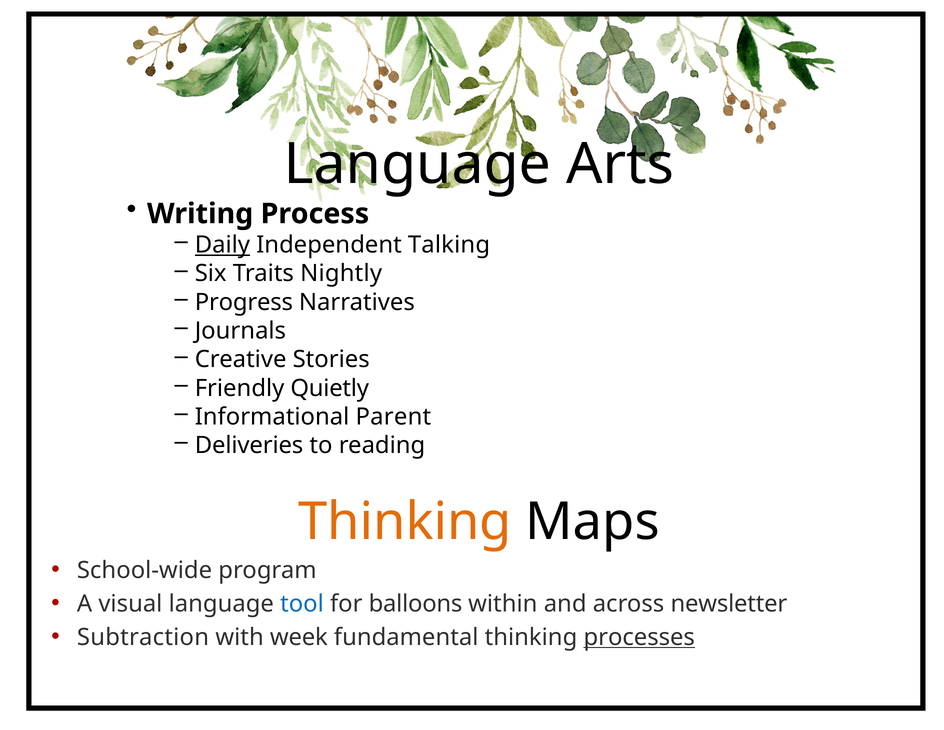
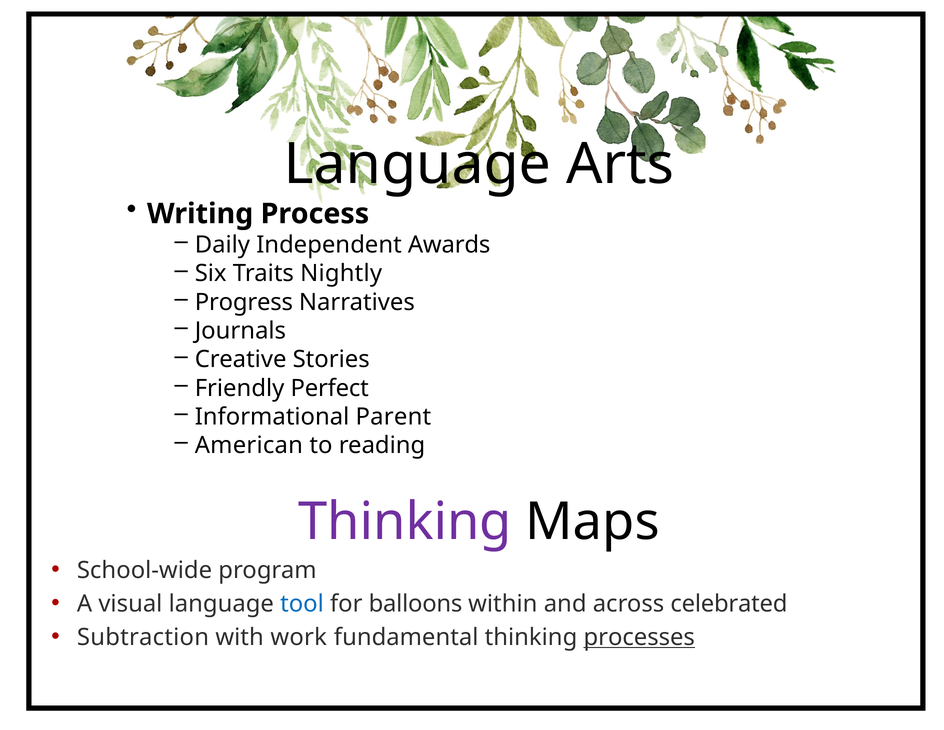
Daily underline: present -> none (222, 245)
Talking: Talking -> Awards (449, 245)
Quietly: Quietly -> Perfect (330, 388)
Deliveries: Deliveries -> American (249, 445)
Thinking colour: orange -> purple (405, 521)
newsletter: newsletter -> celebrated (729, 603)
week: week -> work (299, 637)
